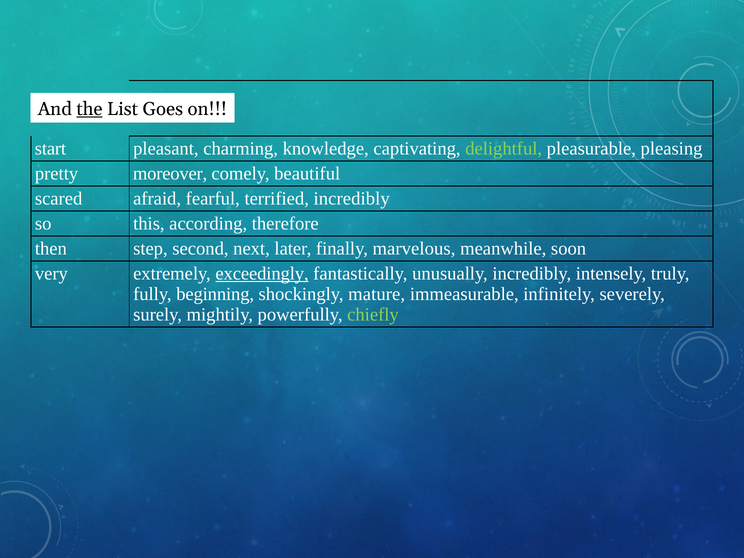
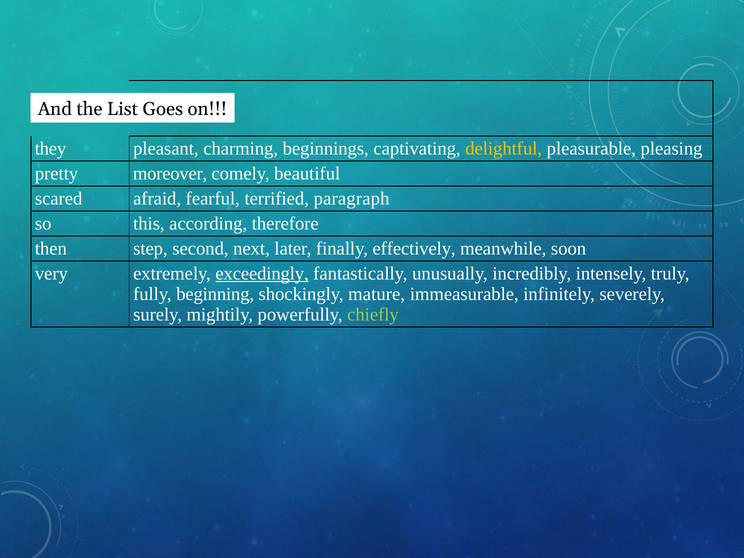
the underline: present -> none (90, 109)
start: start -> they (50, 149)
knowledge: knowledge -> beginnings (326, 149)
delightful colour: light green -> yellow (504, 149)
terrified incredibly: incredibly -> paragraph (352, 199)
marvelous: marvelous -> effectively (414, 249)
